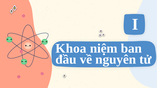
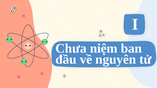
Khoa: Khoa -> Chưa (71, 49)
